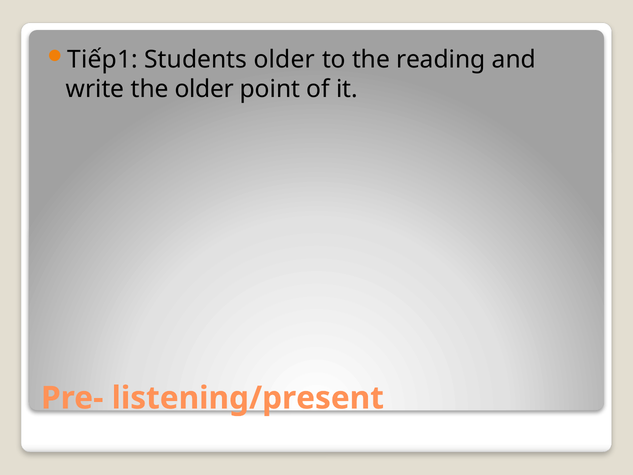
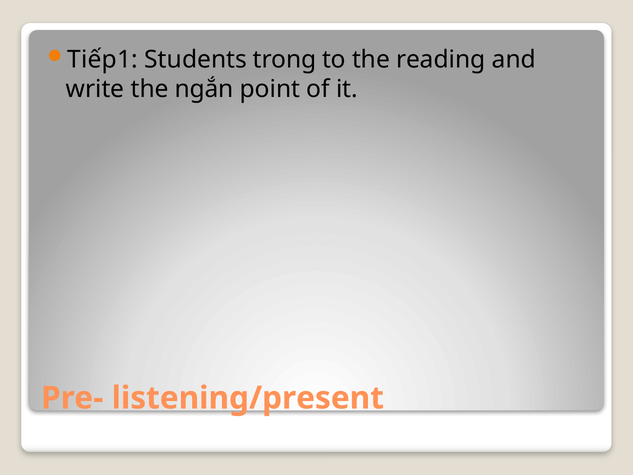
Students older: older -> trong (285, 60)
the older: older -> ngắn (204, 89)
